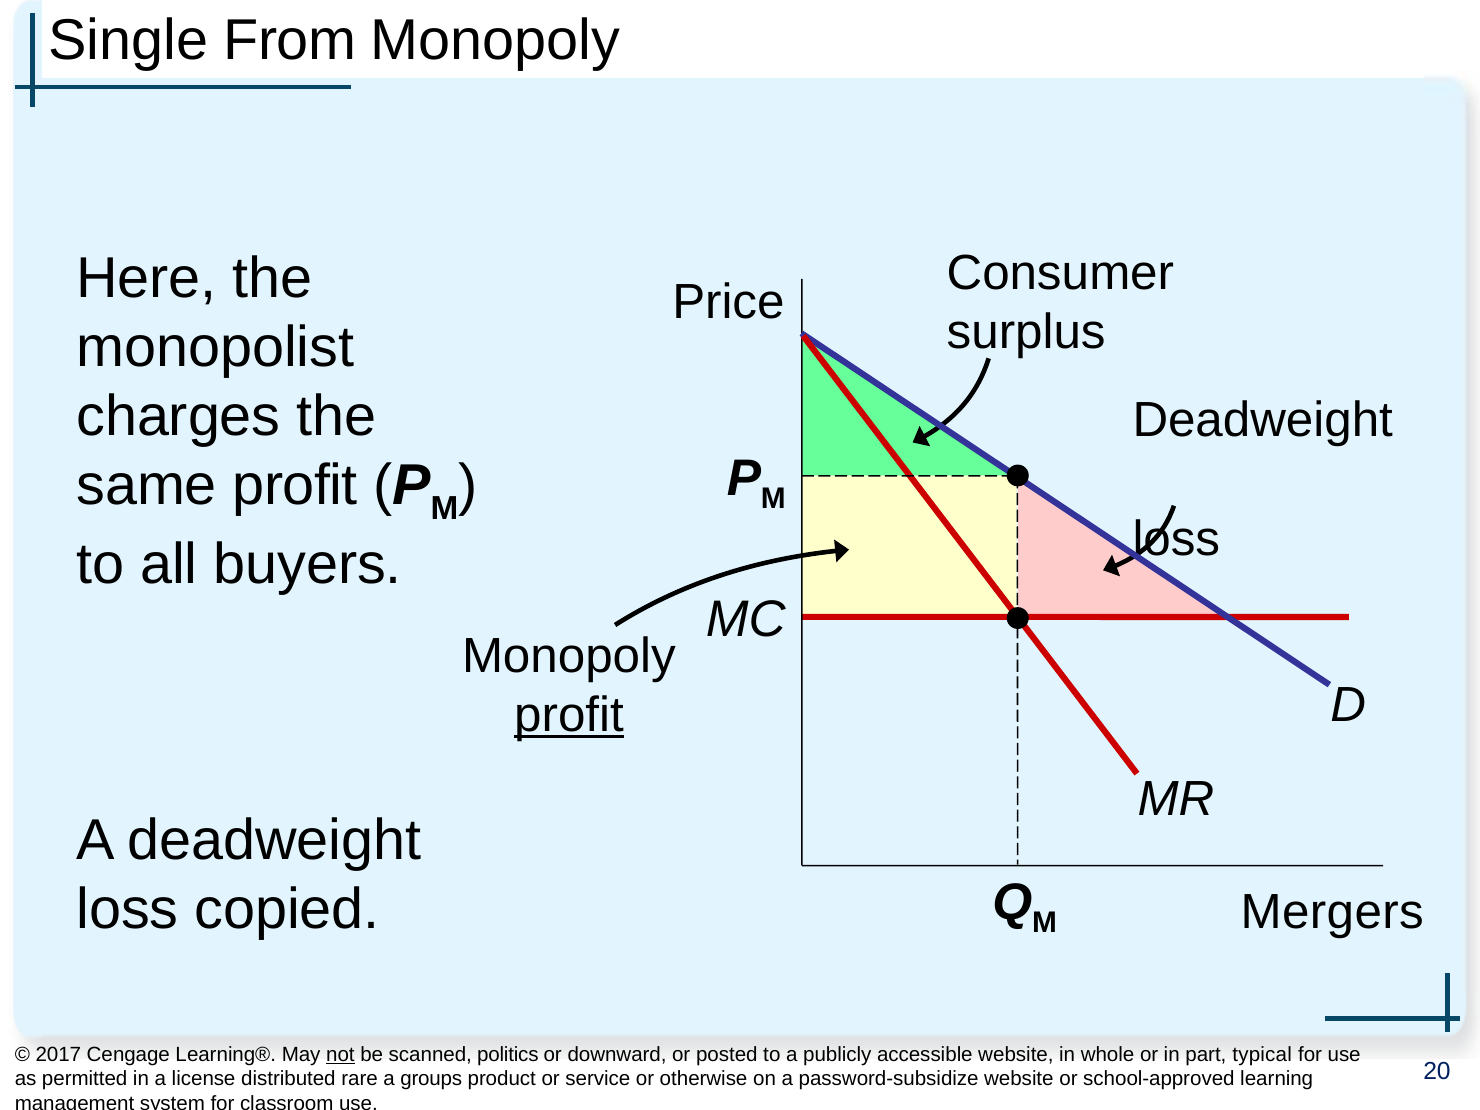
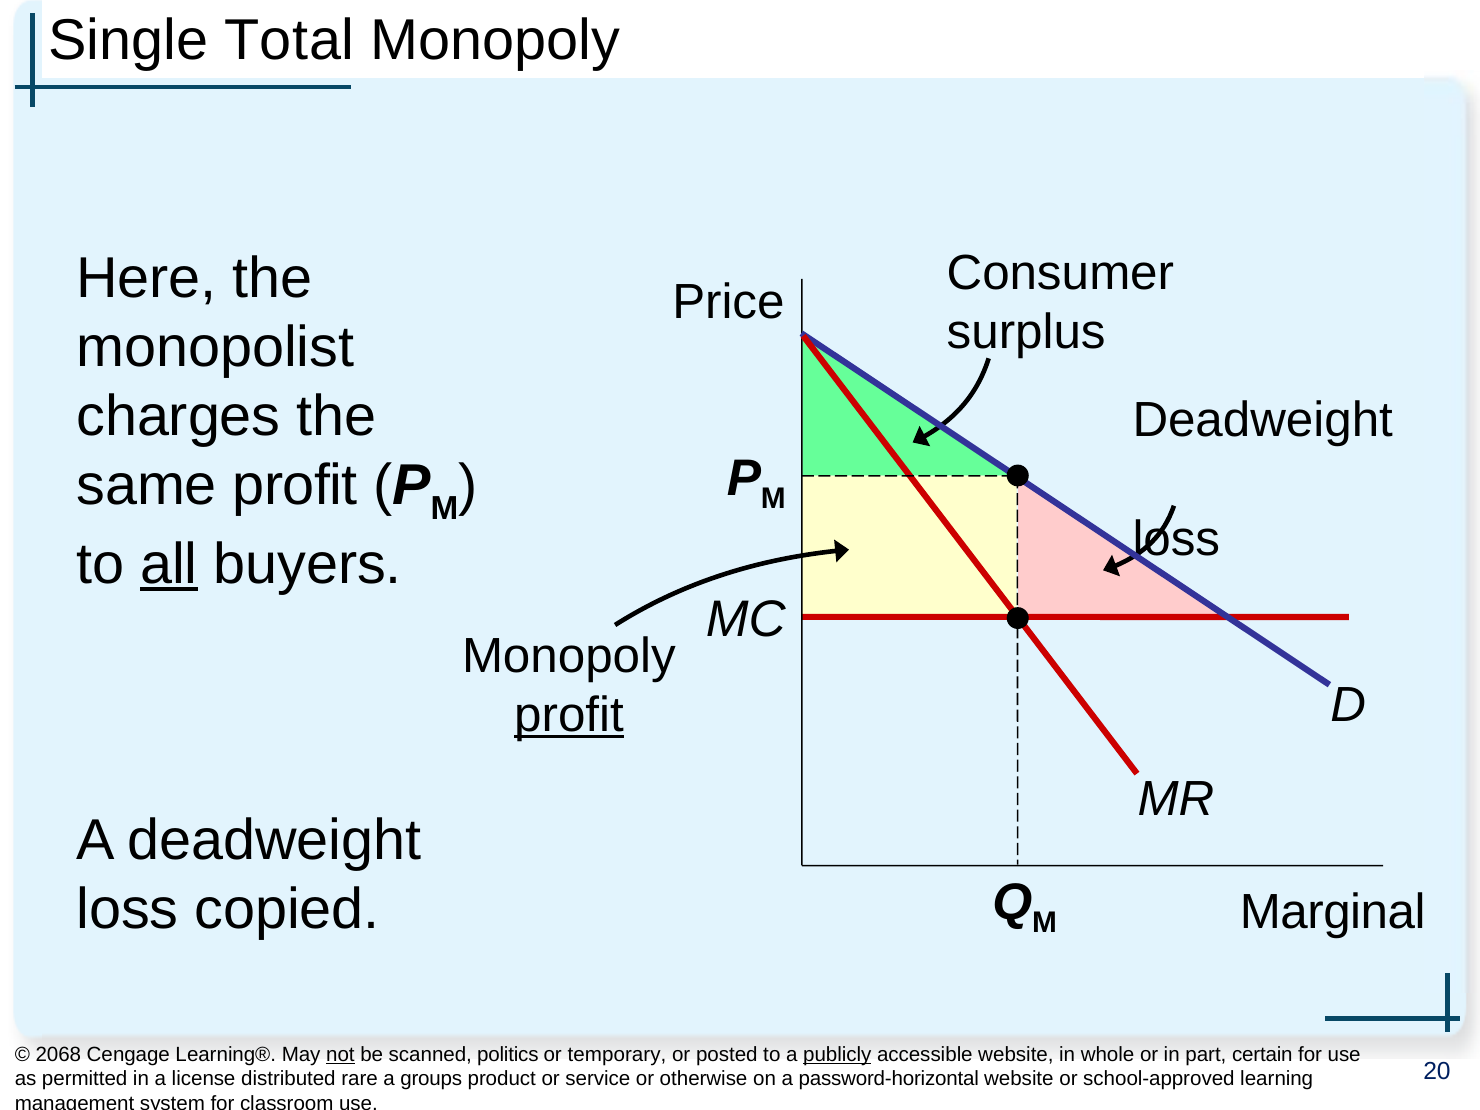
From: From -> Total (289, 41)
all underline: none -> present (169, 564)
Mergers: Mergers -> Marginal (1333, 912)
2017: 2017 -> 2068 (58, 1054)
downward: downward -> temporary (617, 1054)
publicly underline: none -> present (837, 1054)
typical: typical -> certain (1262, 1054)
password-subsidize: password-subsidize -> password-horizontal (889, 1079)
